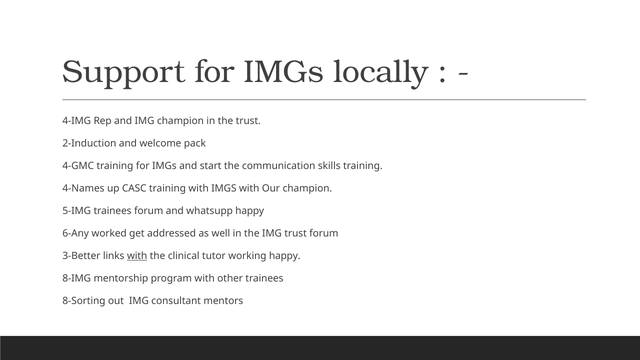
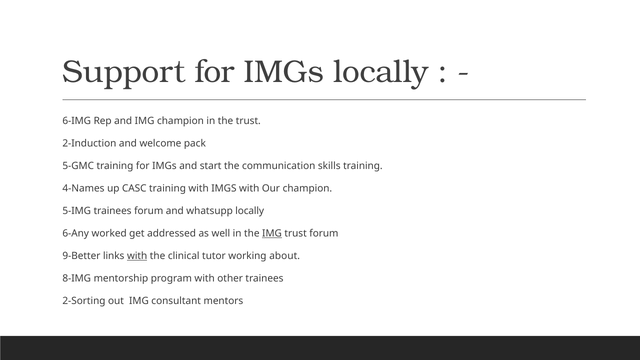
4-IMG: 4-IMG -> 6-IMG (77, 121)
4-GMC: 4-GMC -> 5-GMC (78, 166)
whatsupp happy: happy -> locally (250, 211)
IMG underline: none -> present (272, 234)
3-Better: 3-Better -> 9-Better (81, 256)
working happy: happy -> about (285, 256)
8-Sorting: 8-Sorting -> 2-Sorting (84, 301)
